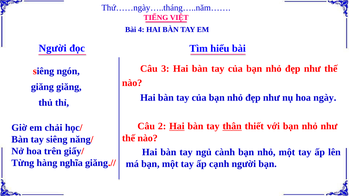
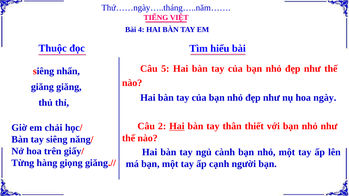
Người: Người -> Thuộc (53, 48)
3: 3 -> 5 (165, 69)
ngón: ngón -> nhấn (68, 71)
thân underline: present -> none (232, 126)
nghĩa: nghĩa -> giọng (71, 163)
